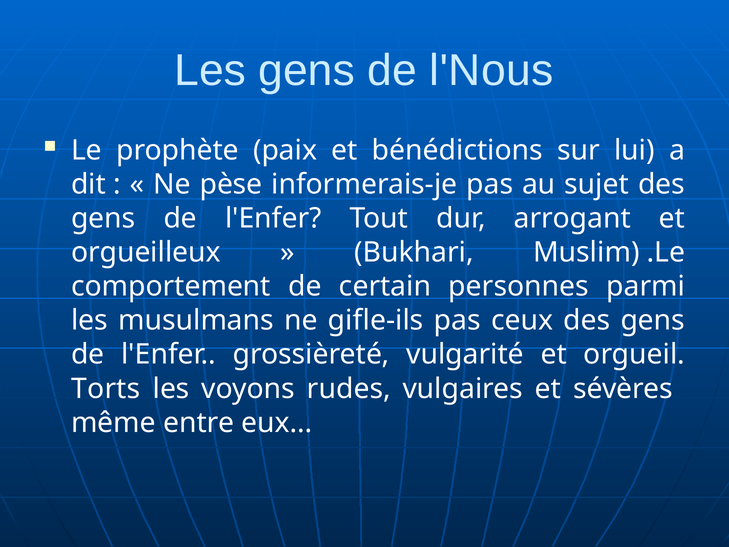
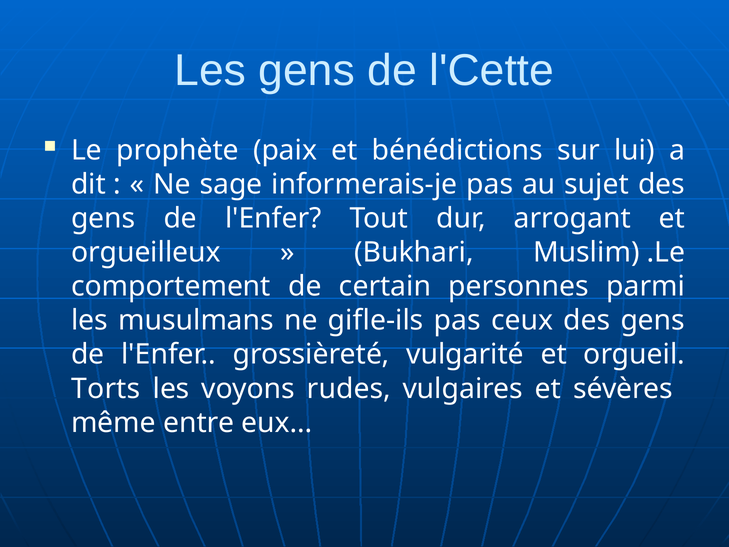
l'Nous: l'Nous -> l'Cette (492, 71)
pèse: pèse -> sage (231, 184)
